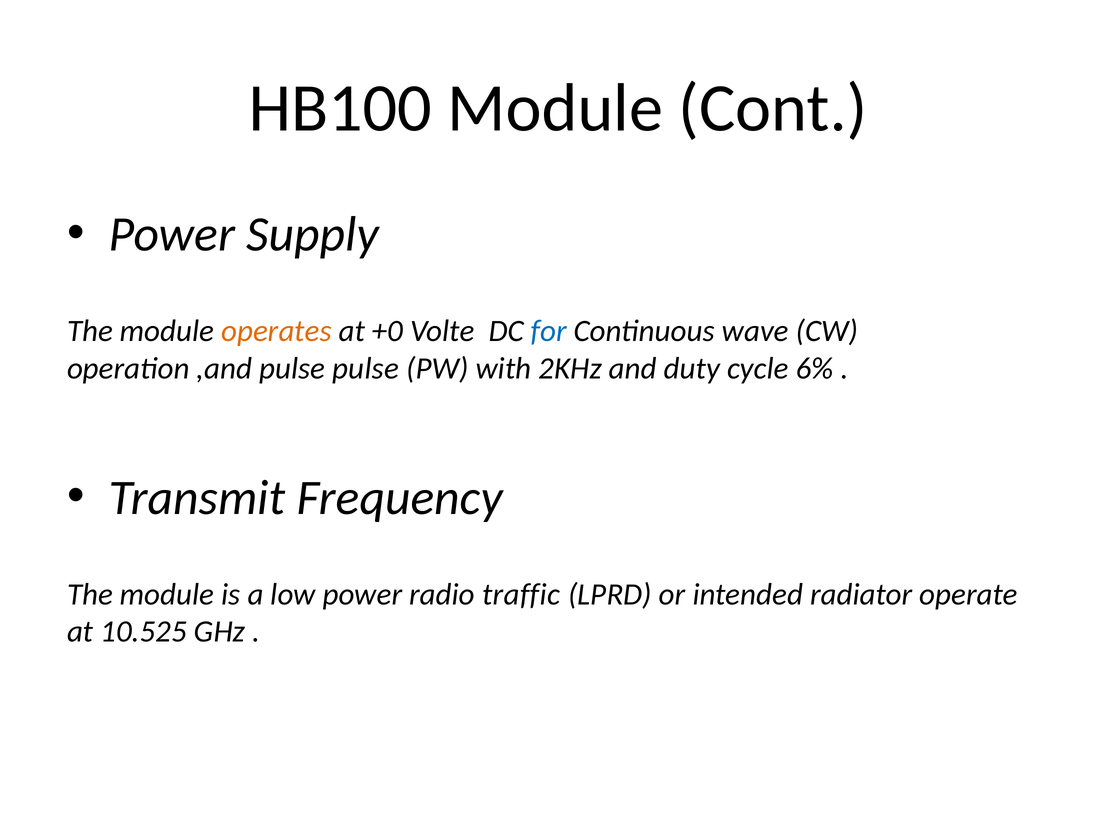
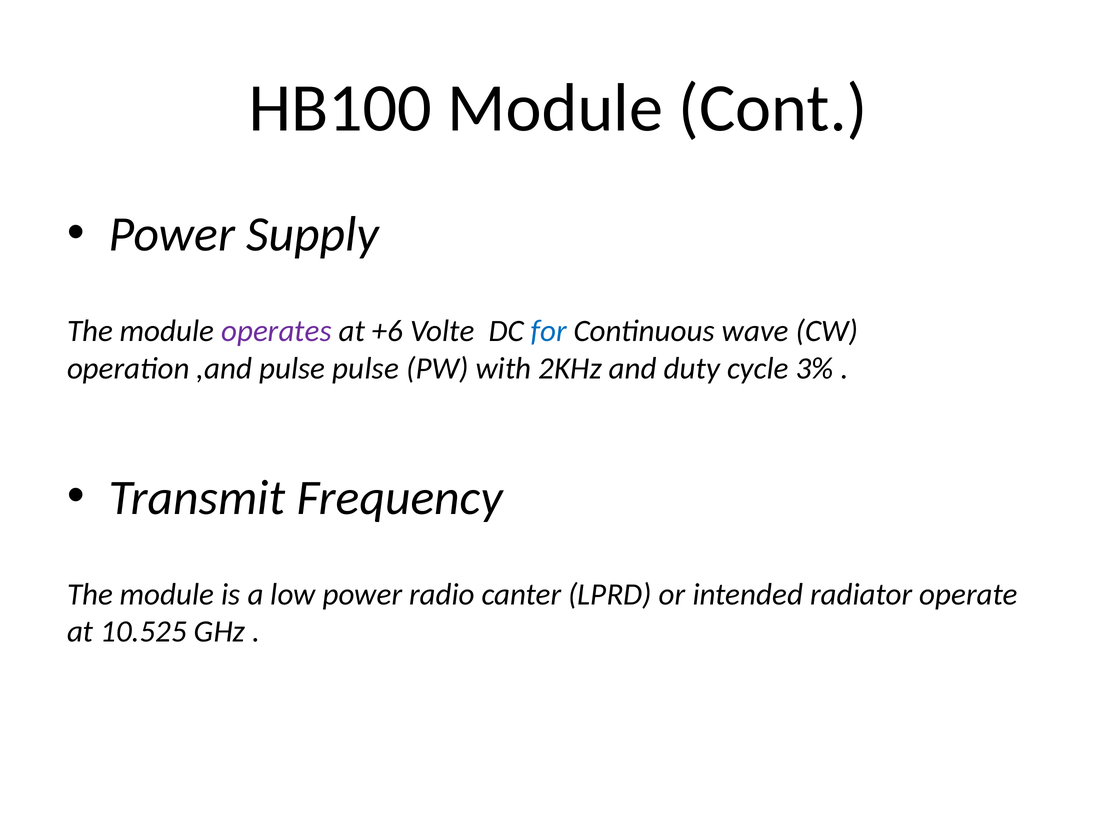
operates colour: orange -> purple (277, 331)
+0: +0 -> +6 (388, 331)
6%: 6% -> 3% (815, 368)
traffic: traffic -> canter (521, 594)
